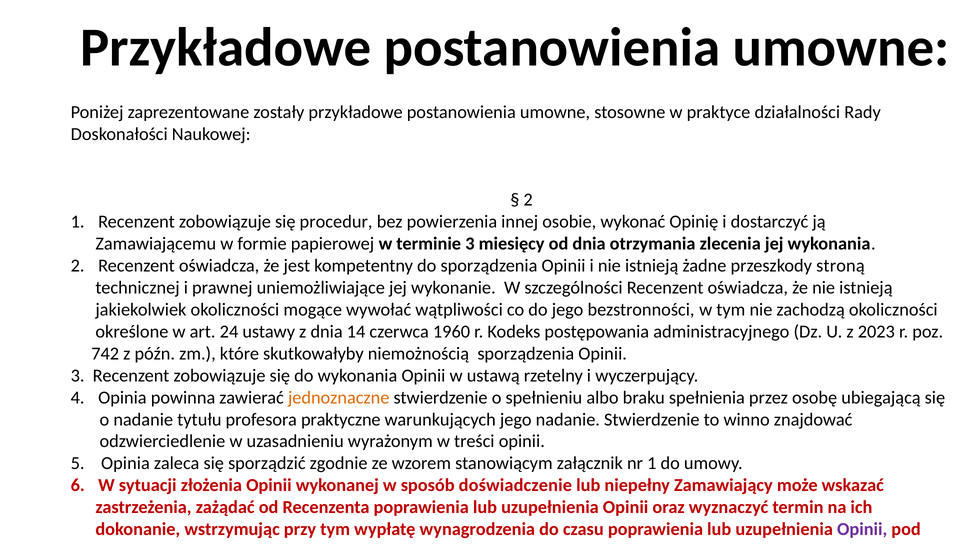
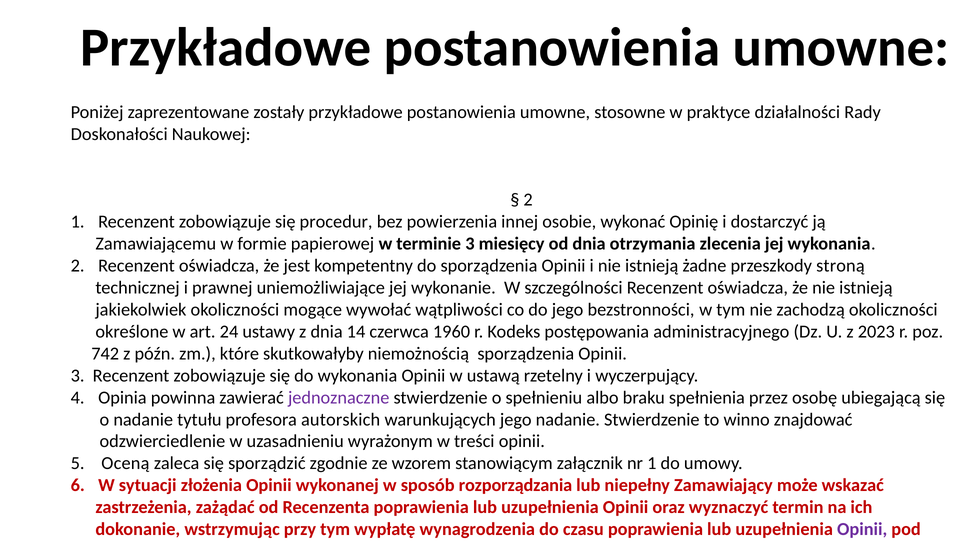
jednoznaczne colour: orange -> purple (339, 398)
praktyczne: praktyczne -> autorskich (341, 420)
5 Opinia: Opinia -> Oceną (125, 464)
doświadczenie: doświadczenie -> rozporządzania (515, 486)
